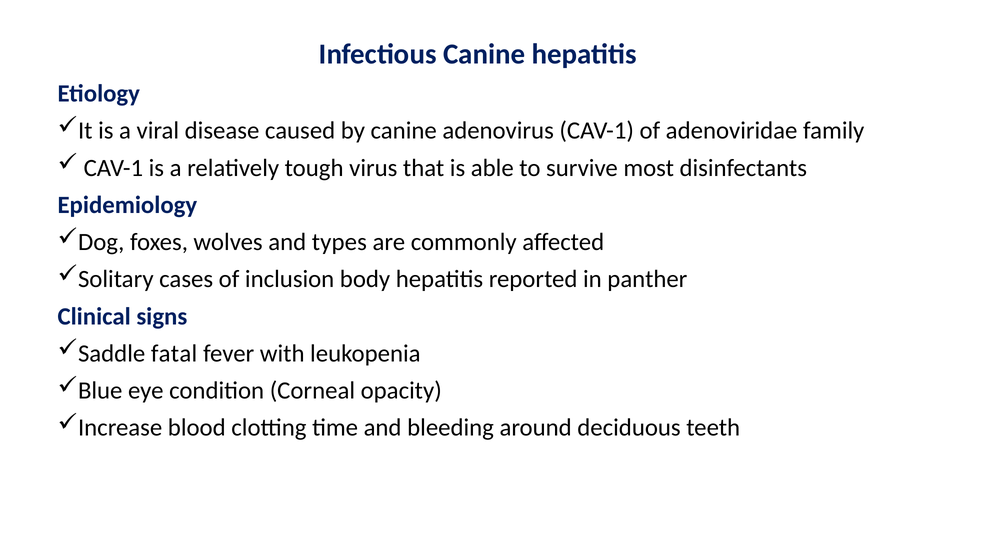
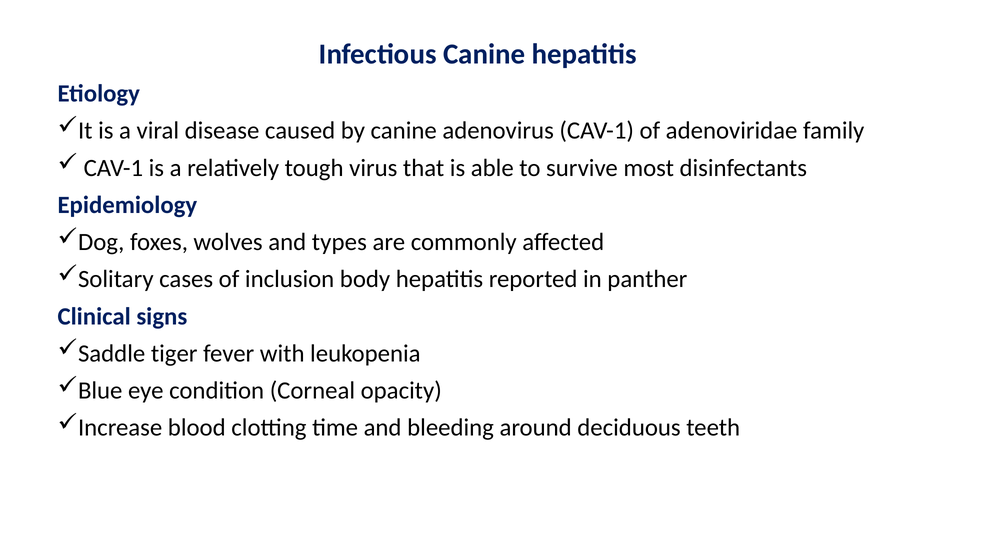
fatal: fatal -> tiger (174, 353)
